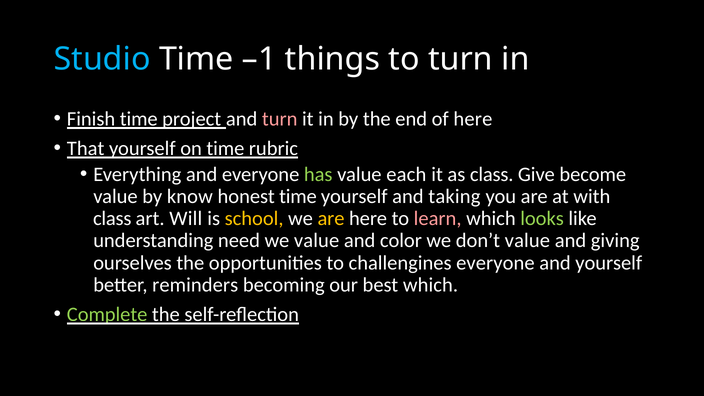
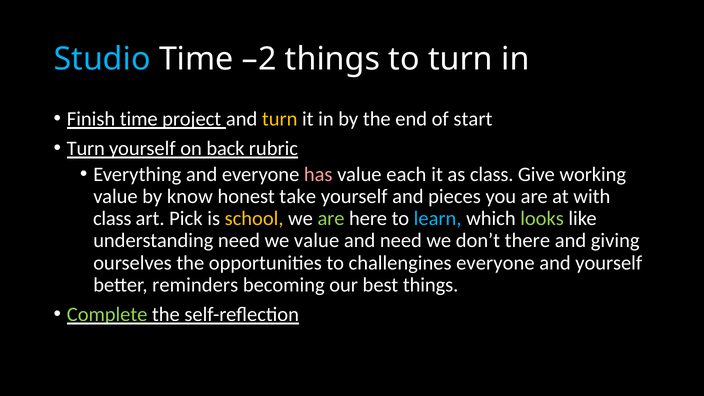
–1: –1 -> –2 (259, 59)
turn colour: pink -> yellow (280, 119)
of here: here -> start (473, 119)
That: That -> Turn (86, 148)
on time: time -> back (225, 148)
has colour: light green -> pink (318, 174)
become: become -> working (593, 174)
honest time: time -> take (298, 196)
taking: taking -> pieces (455, 196)
Will: Will -> Pick (186, 219)
are colour: yellow -> light green (331, 219)
learn colour: pink -> light blue (438, 219)
and color: color -> need (401, 241)
don’t value: value -> there (527, 241)
best which: which -> things (431, 285)
